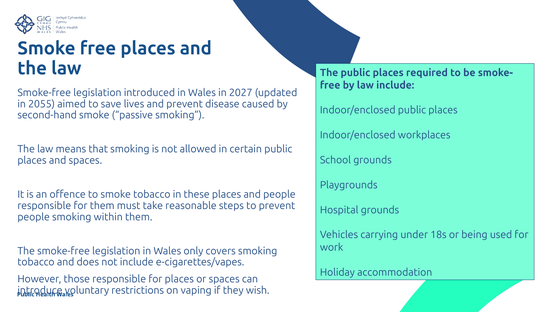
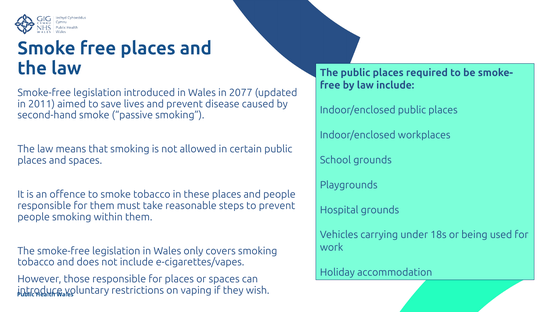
2027: 2027 -> 2077 (241, 93)
2055: 2055 -> 2011 (42, 104)
